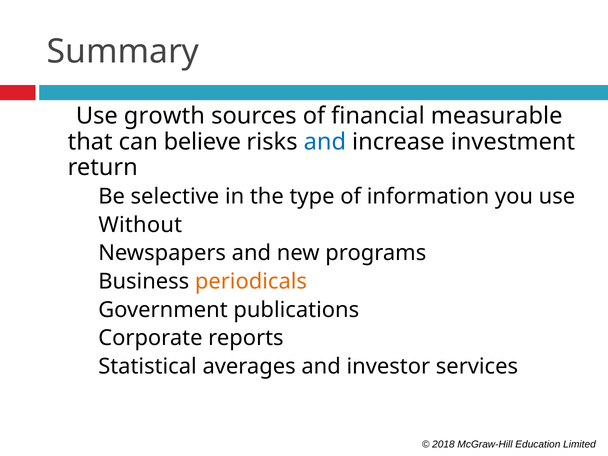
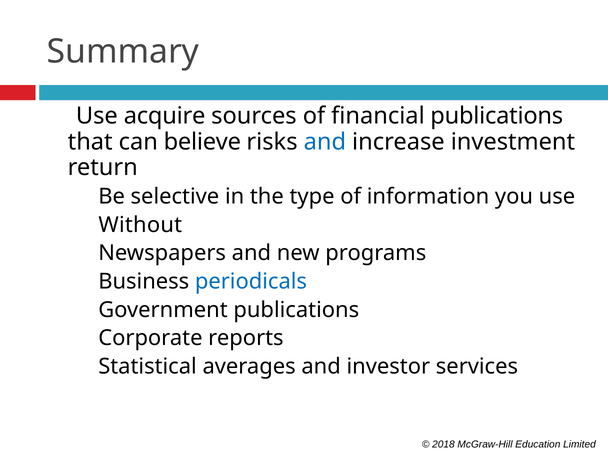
growth: growth -> acquire (165, 116)
financial measurable: measurable -> publications (497, 116)
periodicals colour: orange -> blue (251, 282)
